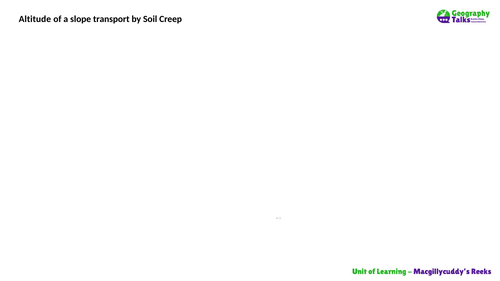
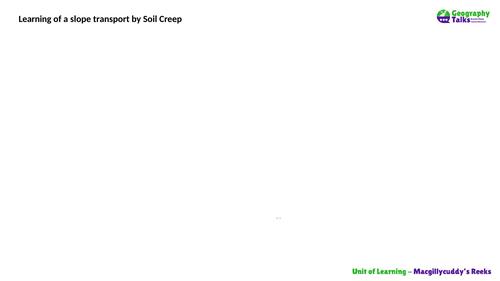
Altitude: Altitude -> Learning (35, 19)
